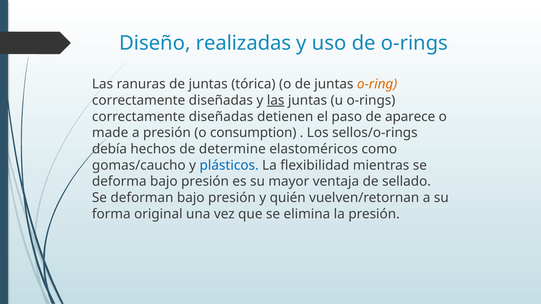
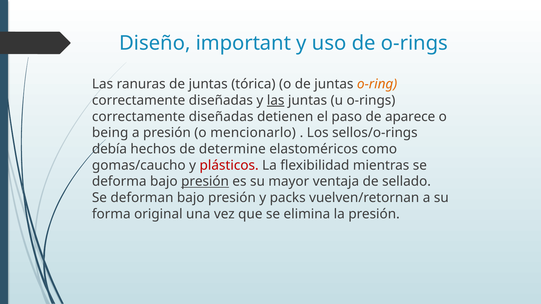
realizadas: realizadas -> important (243, 43)
made: made -> being (110, 133)
consumption: consumption -> mencionarlo (253, 133)
plásticos colour: blue -> red (229, 165)
presión underline: none -> present (205, 182)
quién: quién -> packs (288, 198)
